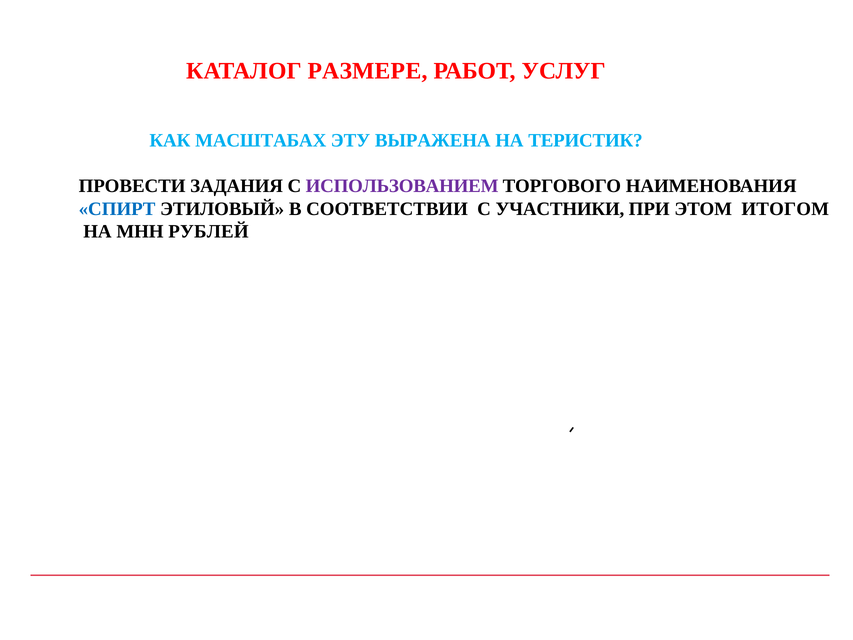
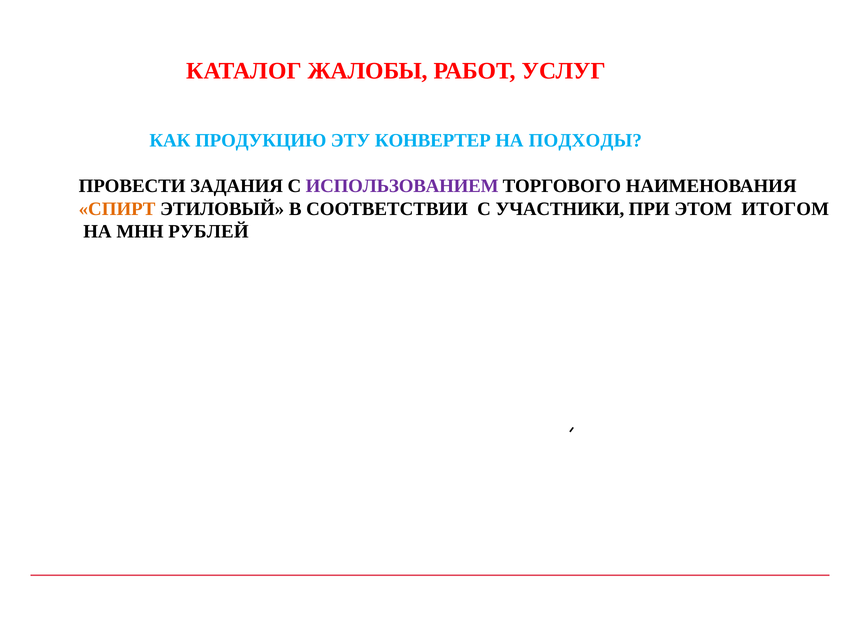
РАЗМЕРЕ: РАЗМЕРЕ -> ЖАЛОБЫ (368, 71)
МАСШТАБАХ: МАСШТАБАХ -> ПРОДУКЦИЮ (261, 141)
ВЫРАЖЕНА: ВЫРАЖЕНА -> КОНВЕРТЕР (433, 141)
ТЕРИСТИК: ТЕРИСТИК -> ПОДХОДЫ (585, 141)
СПИРТ colour: blue -> orange (117, 209)
